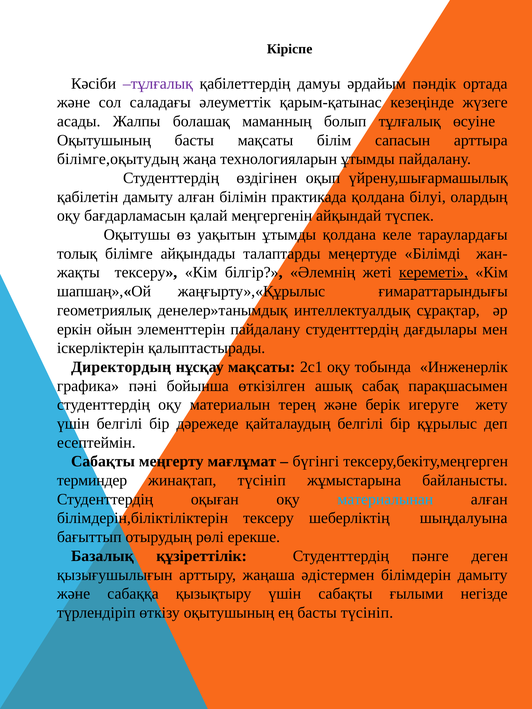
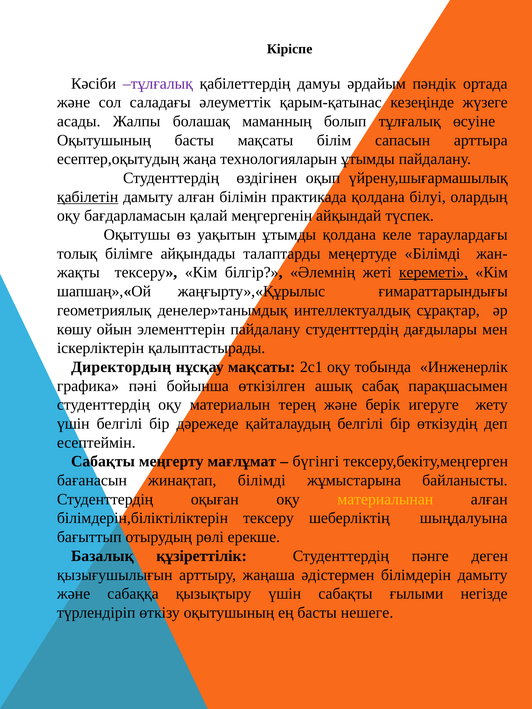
білімге,оқытудың: білімге,оқытудың -> есептер,оқытудың (118, 159)
қабілетін underline: none -> present (88, 197)
еркін: еркін -> көшу (74, 329)
құрылыс: құрылыс -> өткізудің (447, 424)
терминдер: терминдер -> бағанасын (92, 481)
жинақтап түсініп: түсініп -> білімді (262, 481)
материалынан colour: light blue -> yellow (385, 499)
басты түсініп: түсініп -> нешеге (367, 613)
